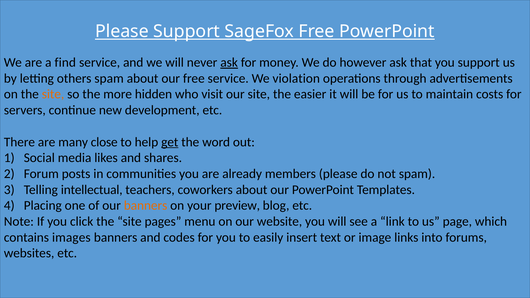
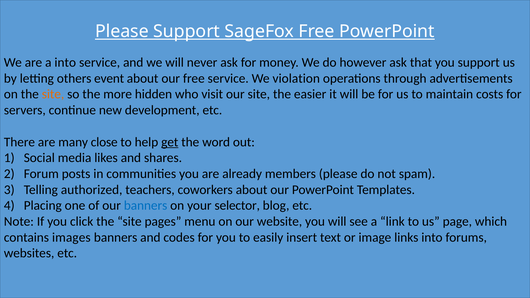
a find: find -> into (65, 63)
ask underline: present -> none (229, 63)
others spam: spam -> event (109, 78)
intellectual: intellectual -> authorized (92, 190)
banners colour: orange -> blue (146, 206)
preview: preview -> selector (237, 206)
